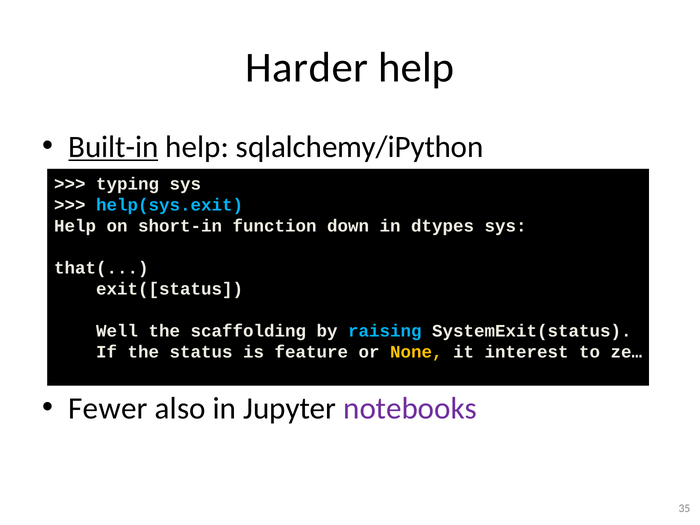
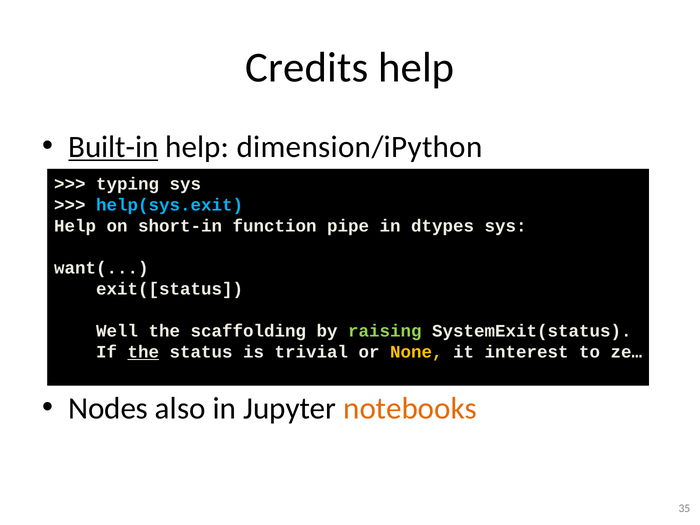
Harder: Harder -> Credits (307, 68)
sqlalchemy/iPython: sqlalchemy/iPython -> dimension/iPython (360, 147)
down: down -> pipe (348, 226)
that(: that( -> want( (101, 268)
raising colour: light blue -> light green (385, 331)
the underline: none -> present (143, 352)
feature: feature -> trivial (311, 352)
Fewer: Fewer -> Nodes (108, 408)
notebooks colour: purple -> orange (410, 408)
